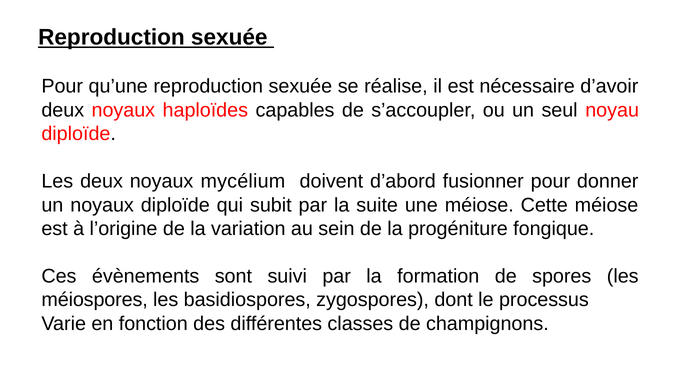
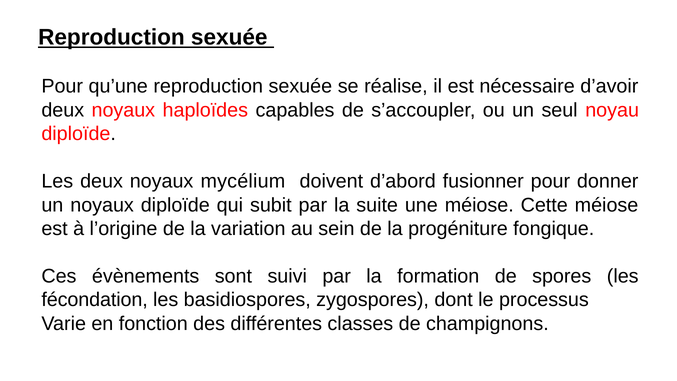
méiospores: méiospores -> fécondation (95, 300)
